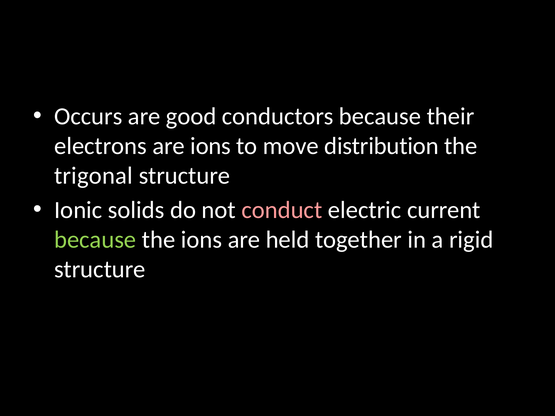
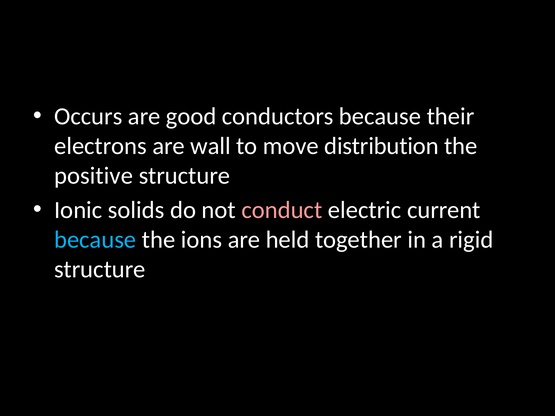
are ions: ions -> wall (211, 146)
trigonal: trigonal -> positive (94, 176)
because colour: light green -> light blue (95, 240)
